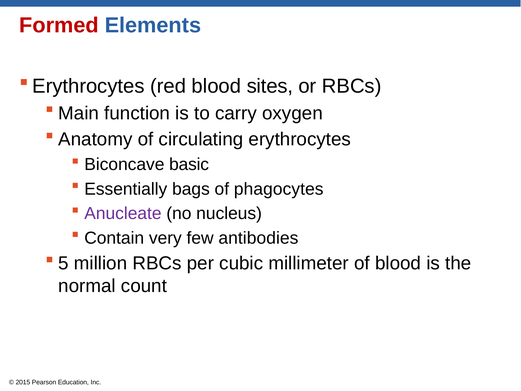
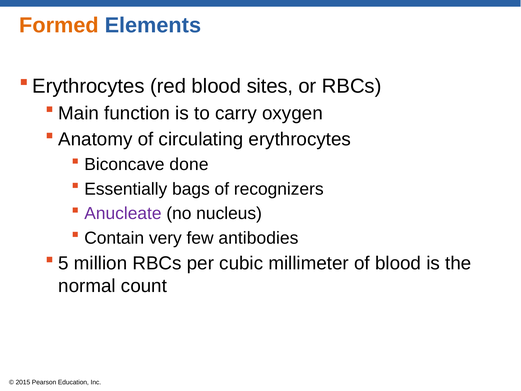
Formed colour: red -> orange (59, 25)
basic: basic -> done (189, 164)
phagocytes: phagocytes -> recognizers (279, 189)
